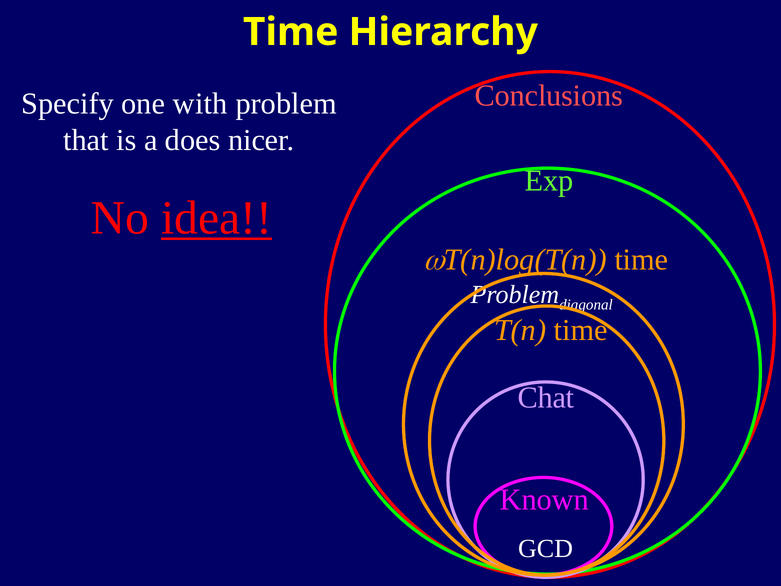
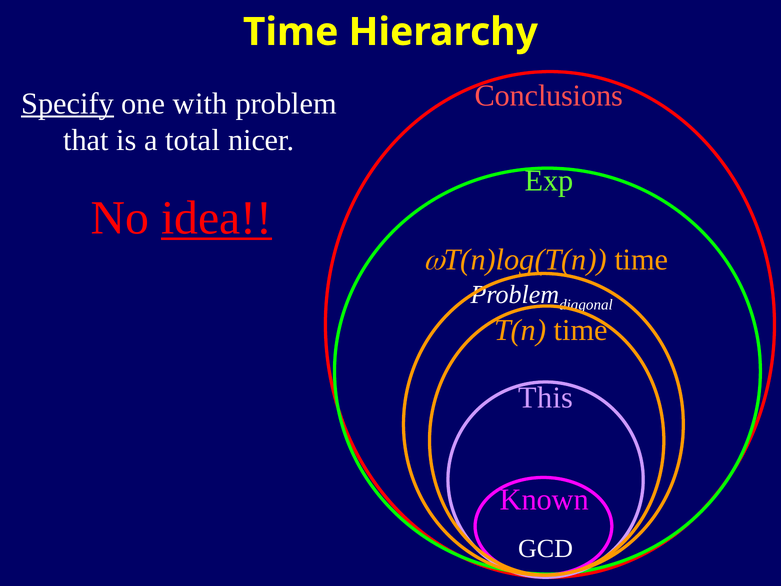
Specify underline: none -> present (68, 103)
does: does -> total (193, 140)
Chat: Chat -> This (546, 397)
